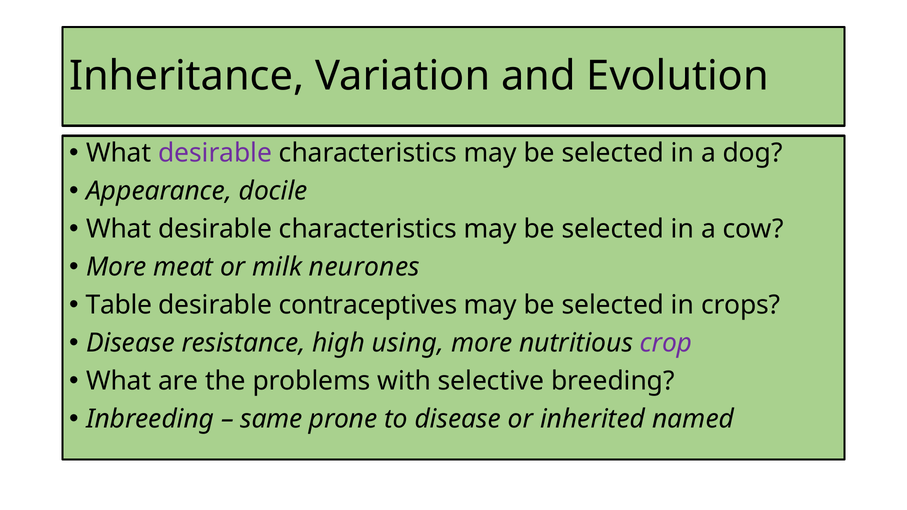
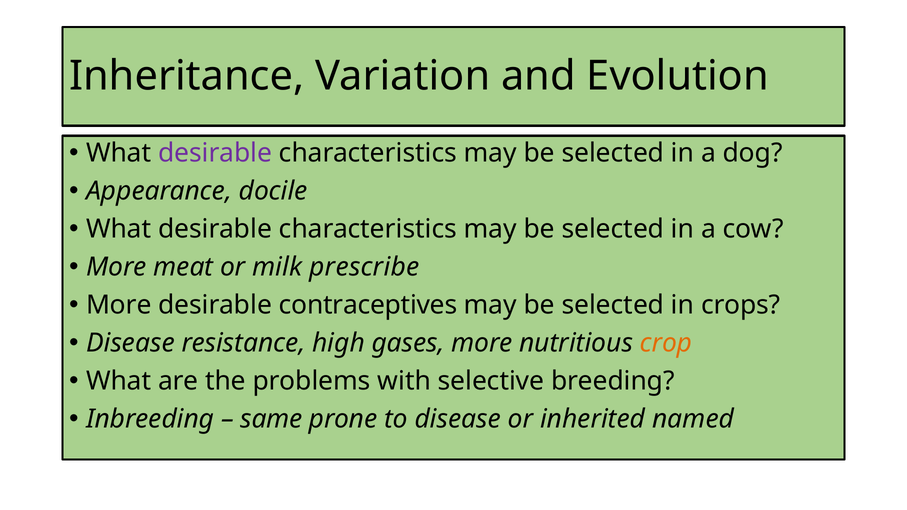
neurones: neurones -> prescribe (364, 267)
Table: Table -> More (119, 305)
using: using -> gases (408, 343)
crop colour: purple -> orange (666, 343)
